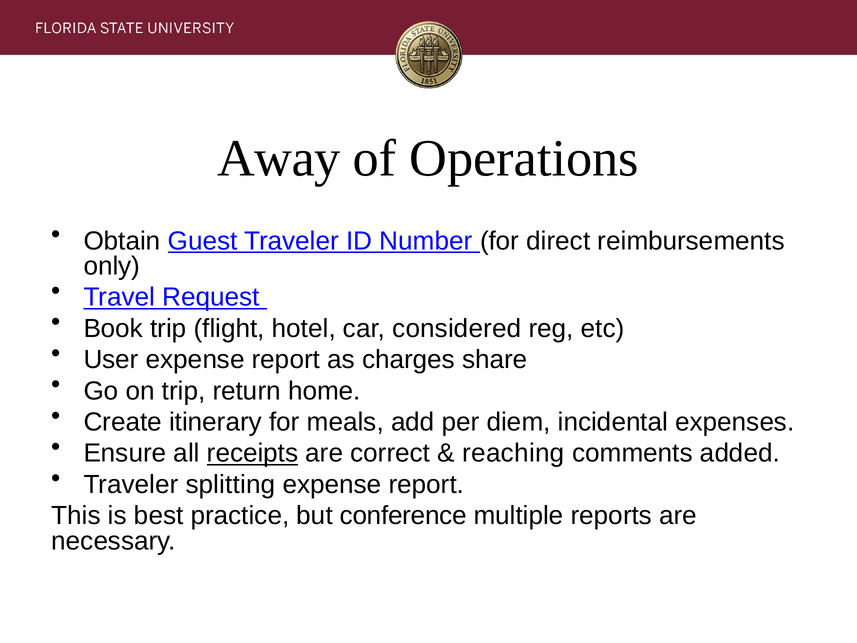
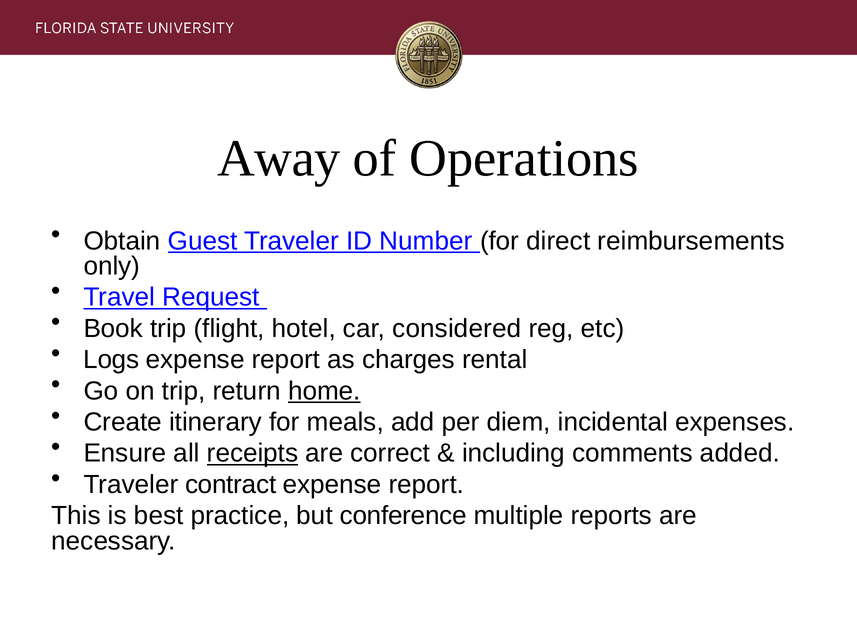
User: User -> Logs (111, 360)
share: share -> rental (495, 360)
home underline: none -> present (324, 391)
reaching: reaching -> including (514, 453)
splitting: splitting -> contract (231, 484)
